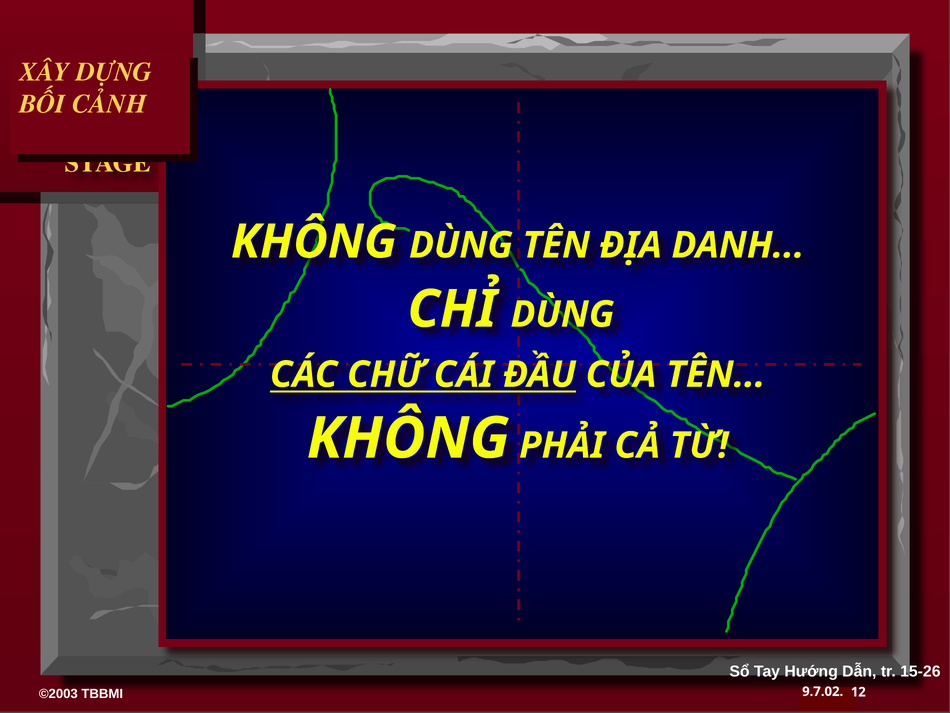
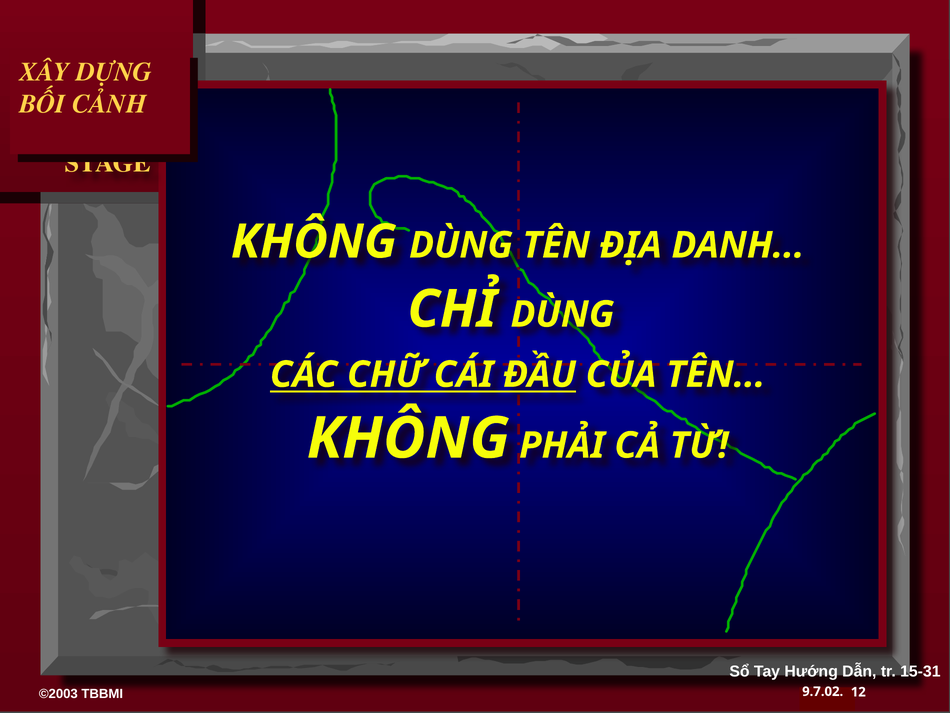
15-26: 15-26 -> 15-31 (920, 671)
